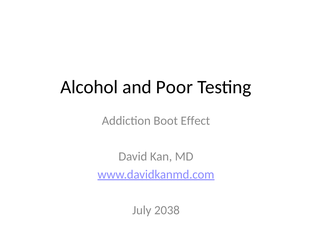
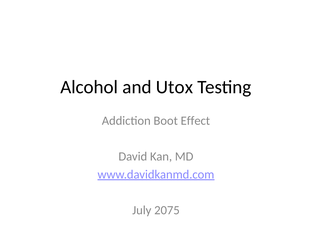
Poor: Poor -> Utox (174, 87)
2038: 2038 -> 2075 (167, 210)
